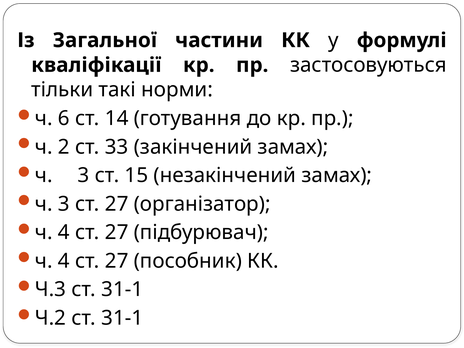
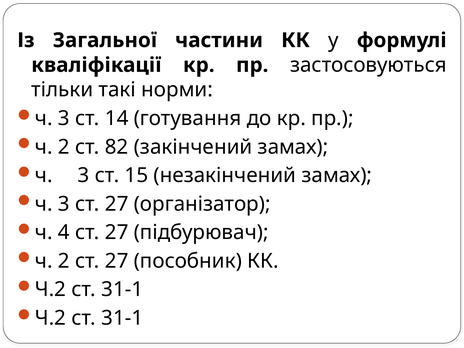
6: 6 -> 3 (64, 118)
33: 33 -> 82 (117, 147)
4: 4 -> 2 (64, 261)
Ч.3: Ч.3 -> Ч.2 (50, 289)
